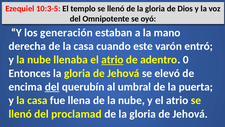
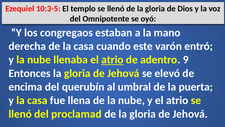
generación: generación -> congregaos (66, 33)
0: 0 -> 9 (186, 60)
del underline: present -> none (52, 87)
